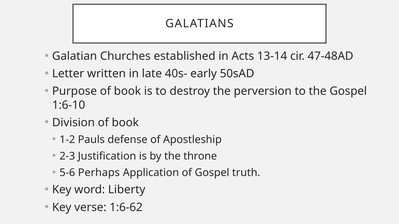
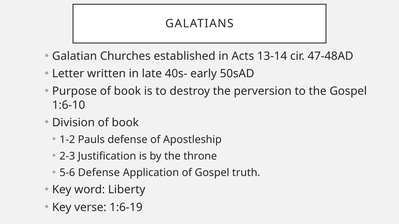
5-6 Perhaps: Perhaps -> Defense (99, 173)
1:6-62: 1:6-62 -> 1:6-19 (126, 208)
